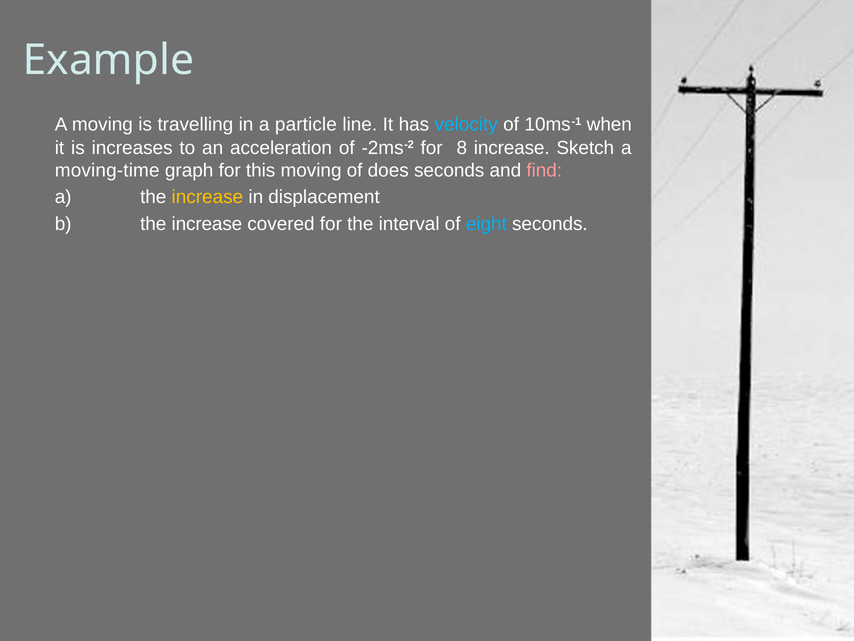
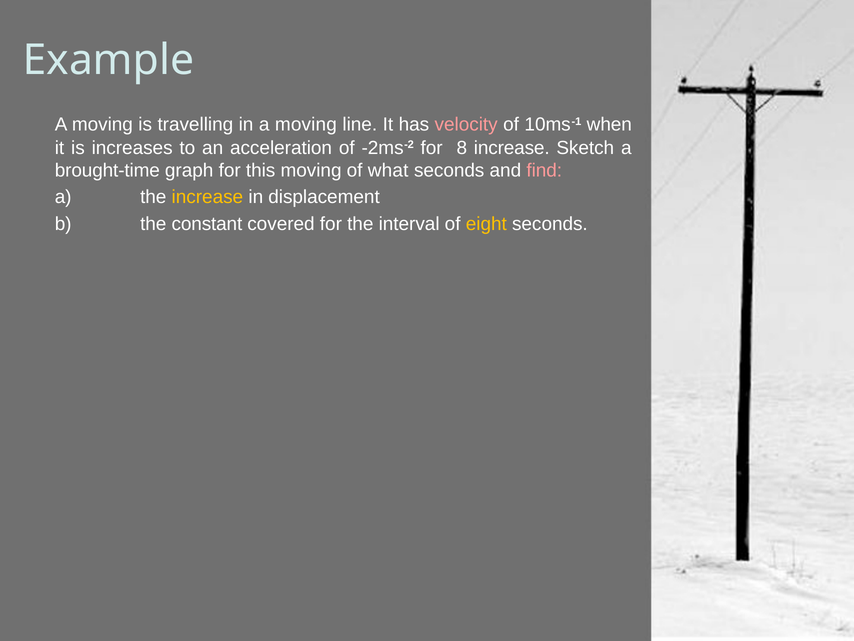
in a particle: particle -> moving (306, 124)
velocity colour: light blue -> pink (466, 124)
moving-time: moving-time -> brought-time (107, 170)
does: does -> what (388, 170)
b the increase: increase -> constant (207, 224)
eight colour: light blue -> yellow (486, 224)
